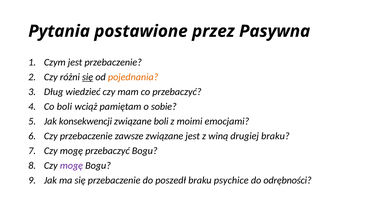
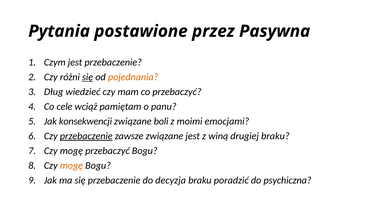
Co boli: boli -> cele (64, 106)
sobie: sobie -> panu (164, 106)
przebaczenie underline: none -> present (86, 136)
mogę colour: purple -> orange (71, 165)
poszedł: poszedł -> decyzja (171, 180)
psychice: psychice -> poradzić (231, 180)
odrębności: odrębności -> psychiczna (287, 180)
